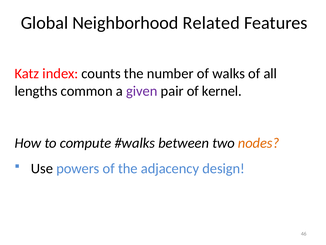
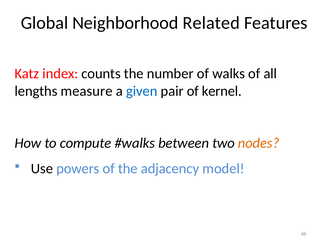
common: common -> measure (87, 91)
given colour: purple -> blue (142, 91)
design: design -> model (224, 168)
